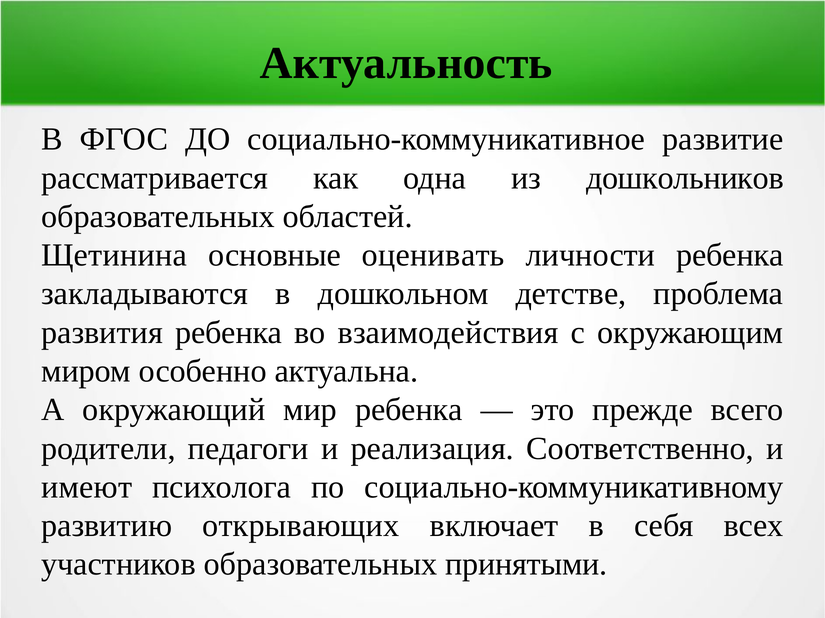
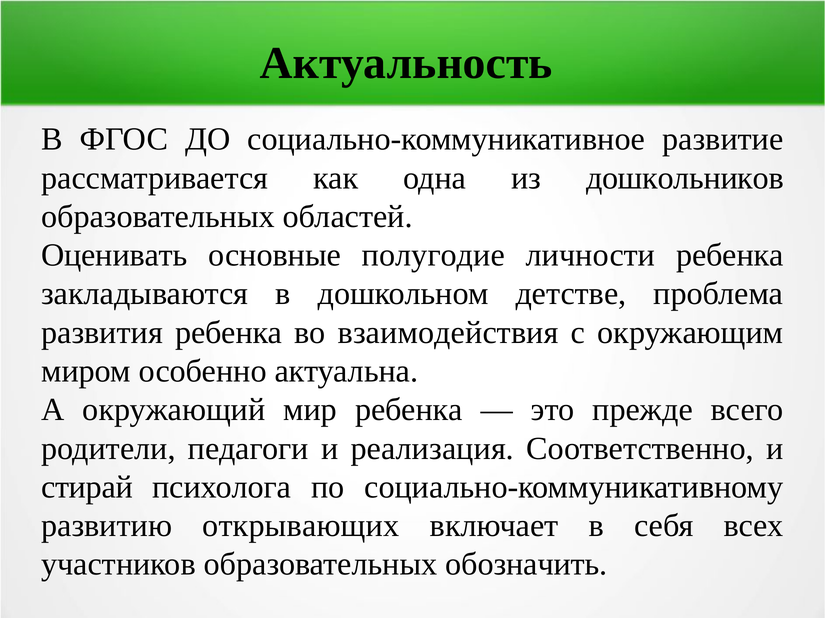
Щетинина: Щетинина -> Оценивать (114, 255)
оценивать: оценивать -> полугодие (433, 255)
имеют: имеют -> стирай (87, 488)
принятыми: принятыми -> обозначить (526, 565)
